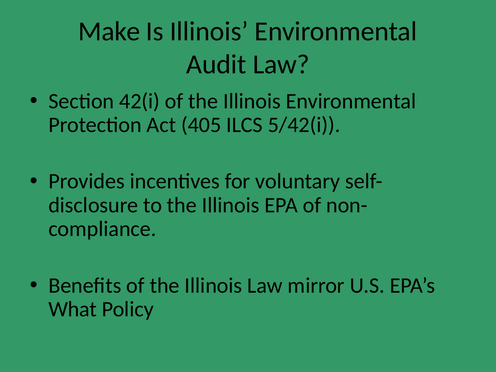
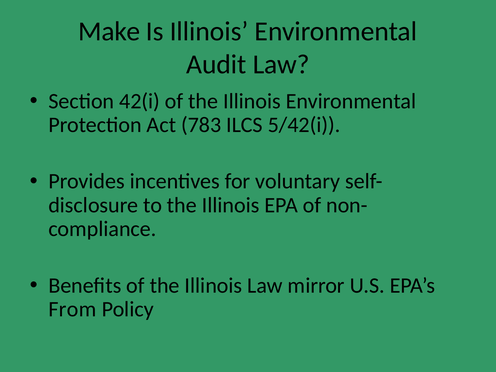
405: 405 -> 783 (201, 125)
What: What -> From (72, 309)
